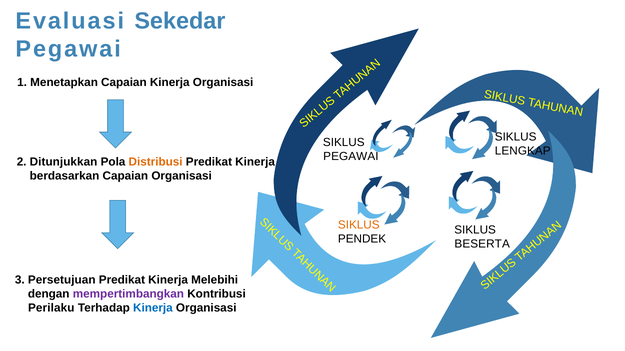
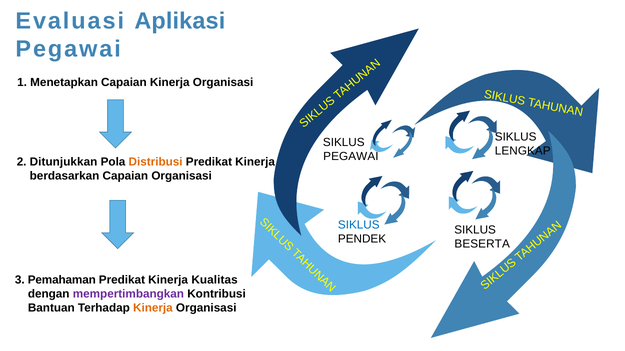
Sekedar: Sekedar -> Aplikasi (180, 21)
SIKLUS colour: orange -> blue (359, 225)
Persetujuan: Persetujuan -> Pemahaman (62, 280)
Melebihi: Melebihi -> Kualitas (215, 280)
Perilaku: Perilaku -> Bantuan (51, 308)
Kinerja colour: blue -> orange (153, 308)
